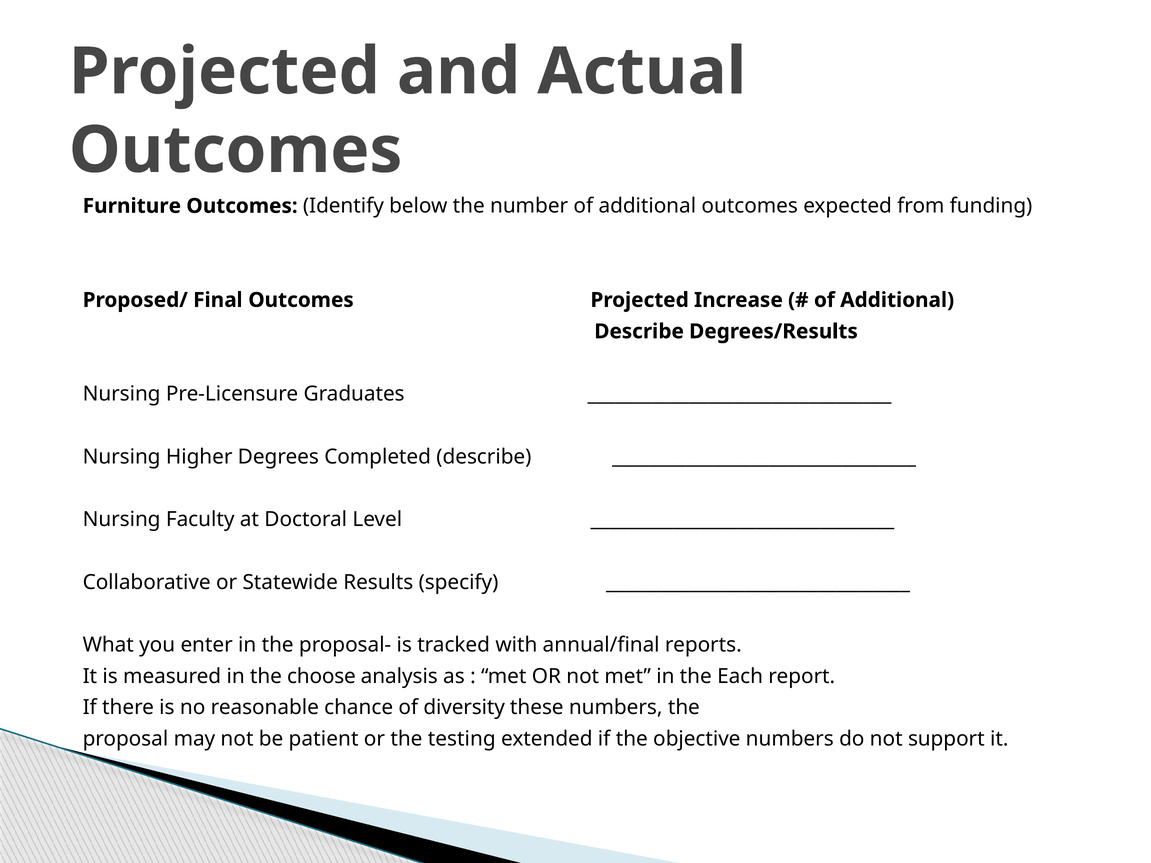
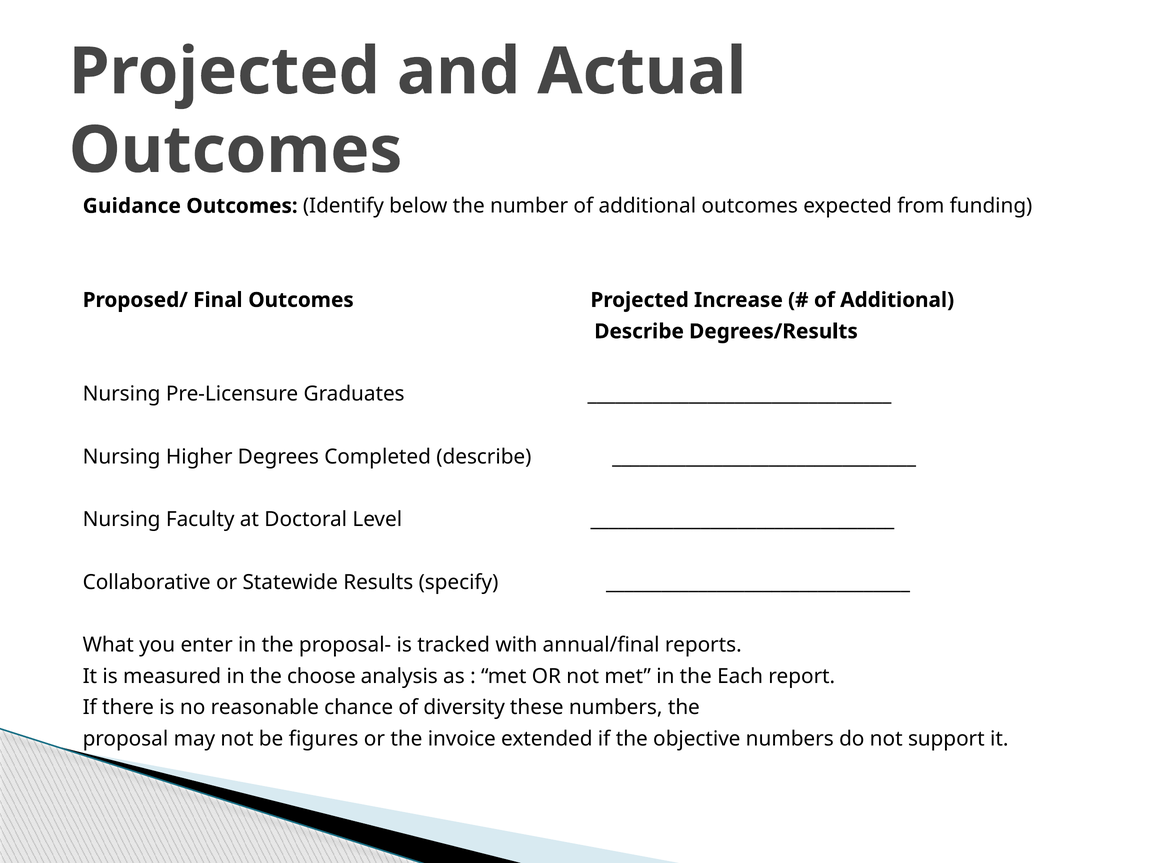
Furniture: Furniture -> Guidance (132, 206)
patient: patient -> figures (324, 739)
testing: testing -> invoice (462, 739)
